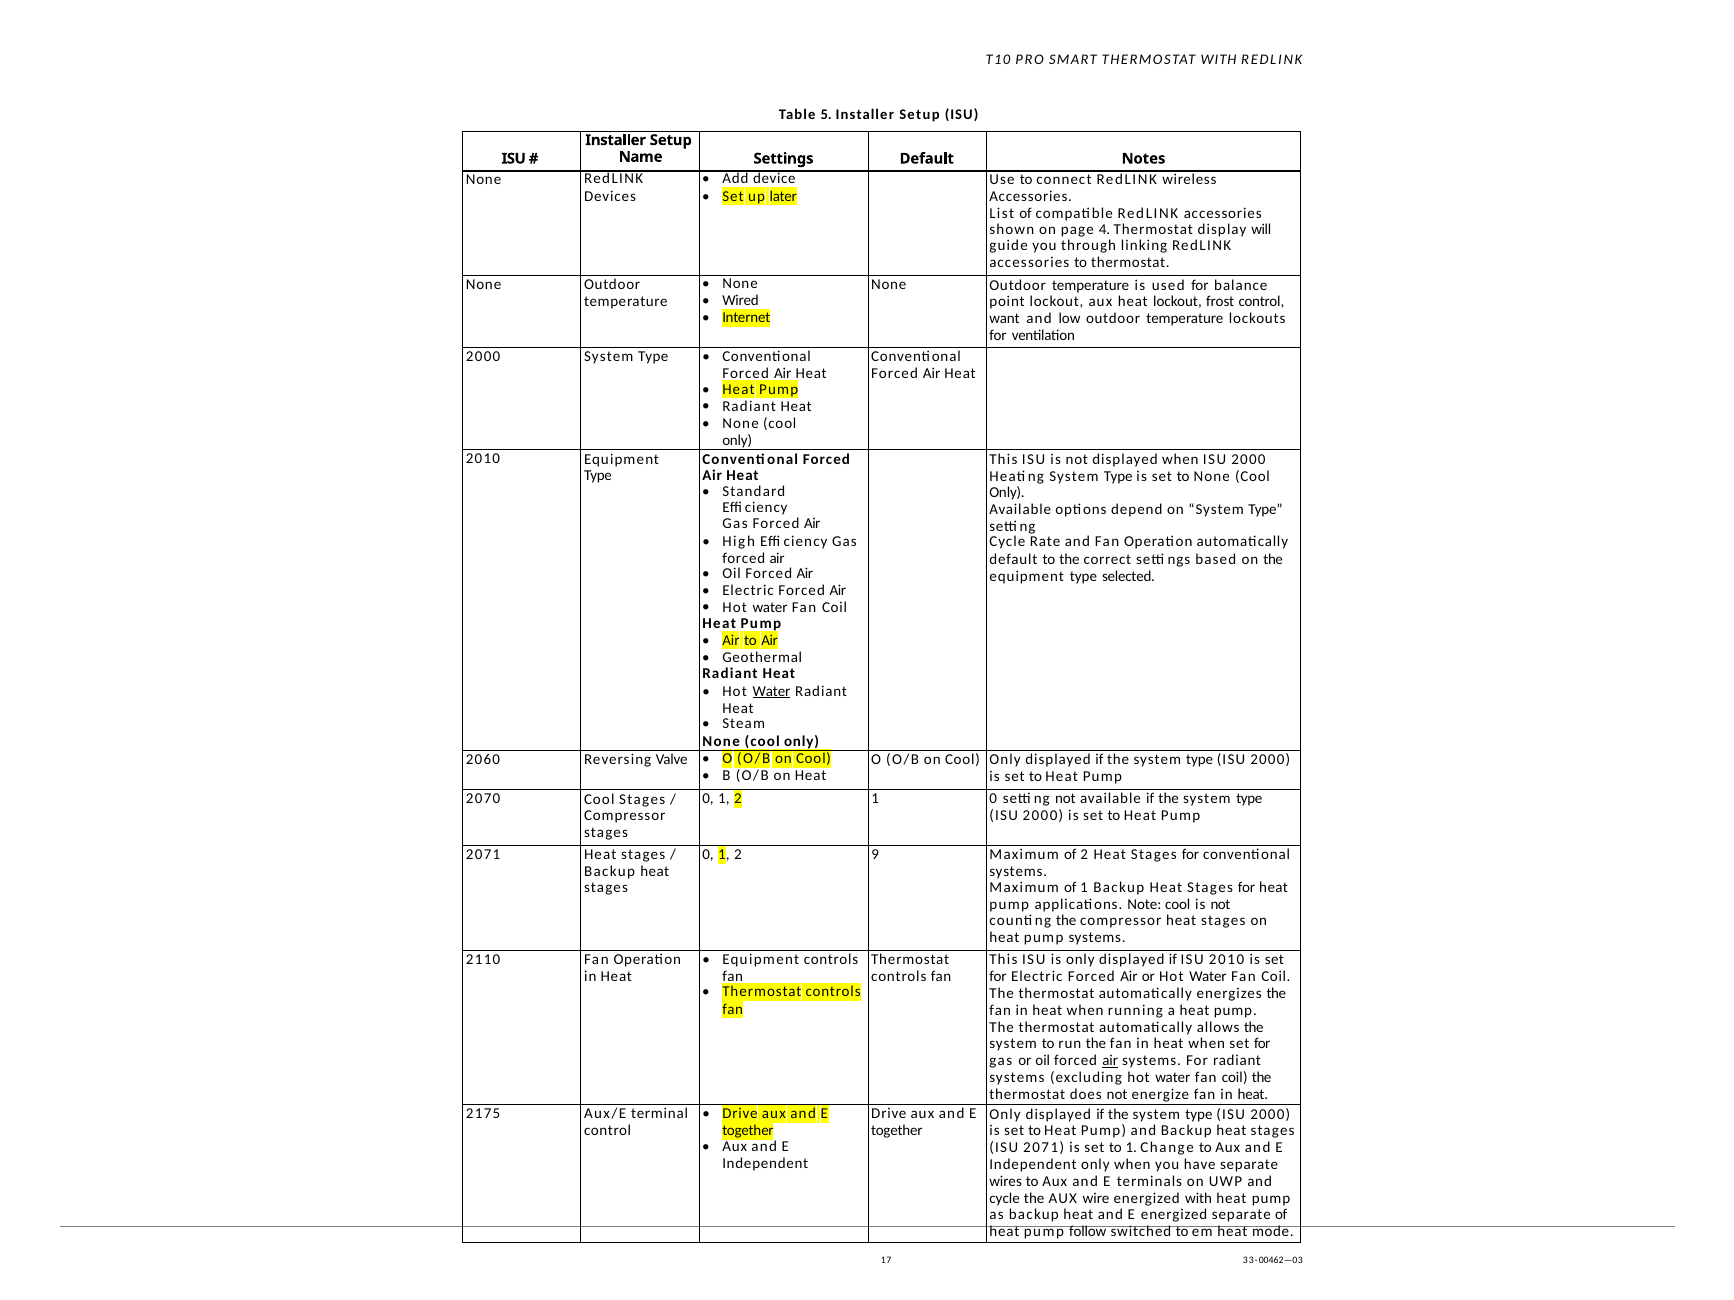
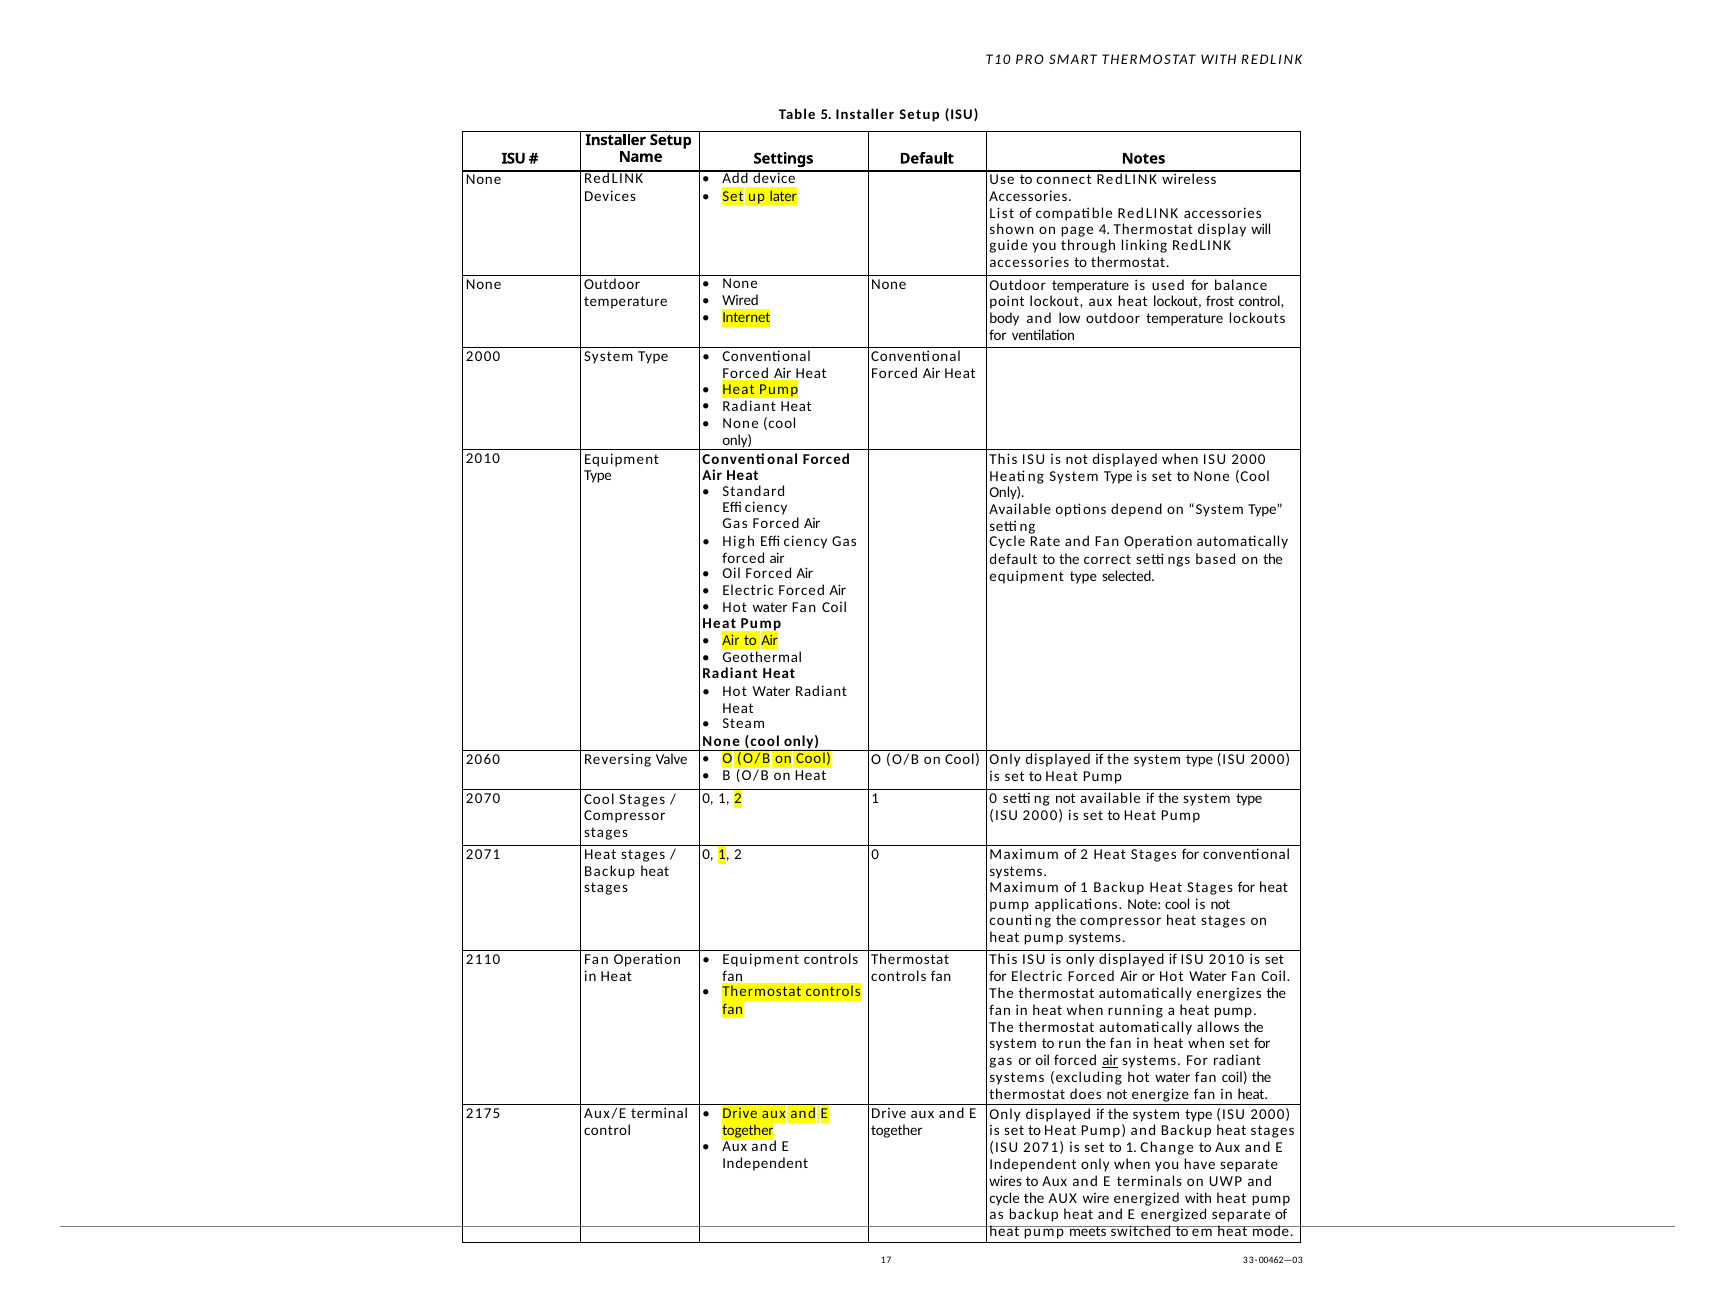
want: want -> body (1004, 319)
Water underline: present -> none (772, 692)
2 9: 9 -> 0 (875, 855)
follow: follow -> meets (1088, 1232)
